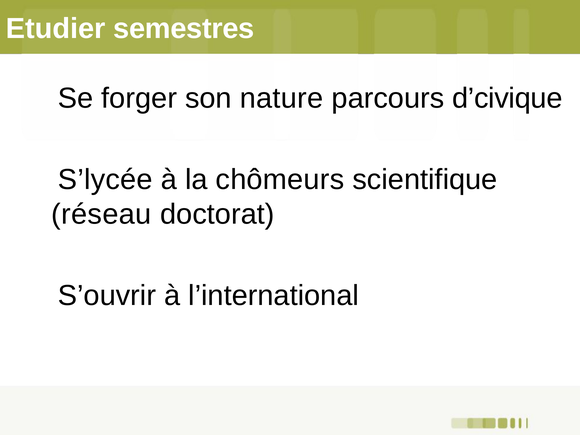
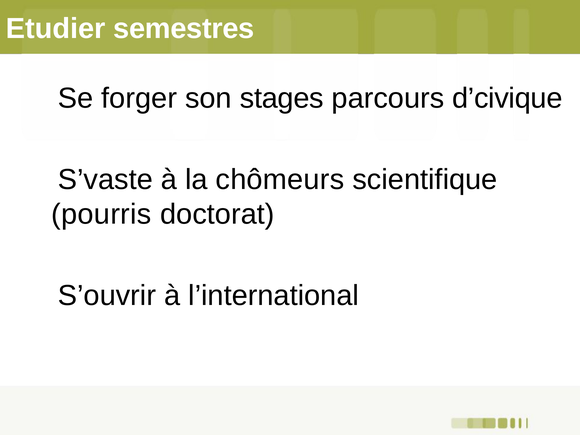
nature: nature -> stages (282, 98)
S’lycée: S’lycée -> S’vaste (105, 179)
réseau: réseau -> pourris (101, 214)
